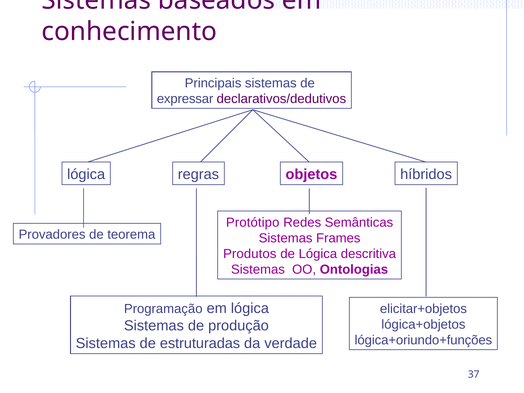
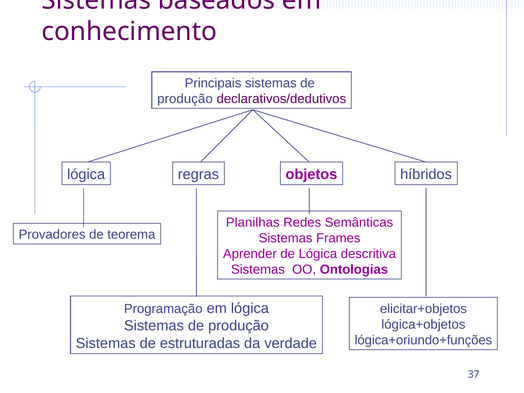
expressar: expressar -> produção (185, 99)
Protótipo: Protótipo -> Planilhas (253, 222)
Produtos: Produtos -> Aprender (250, 254)
